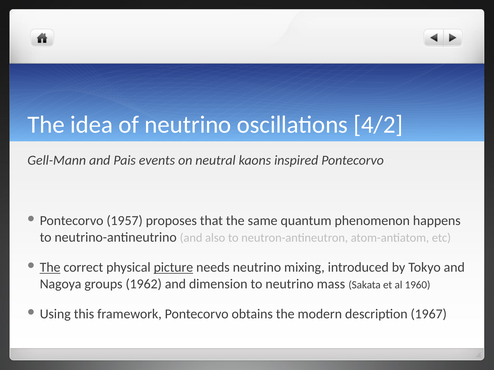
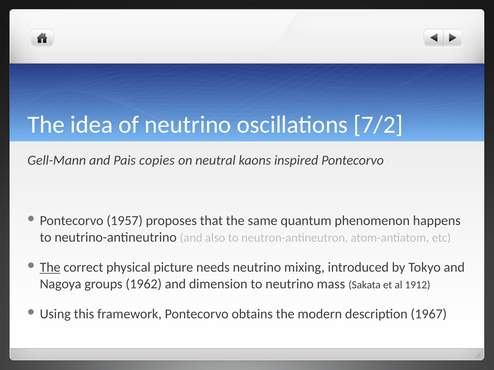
4/2: 4/2 -> 7/2 (378, 125)
events: events -> copies (157, 161)
picture underline: present -> none (173, 268)
1960: 1960 -> 1912 (418, 285)
